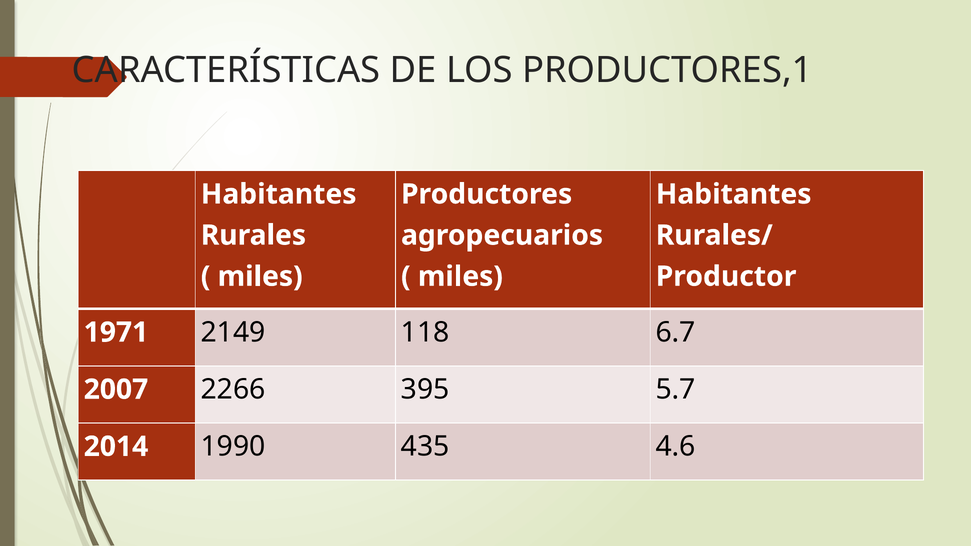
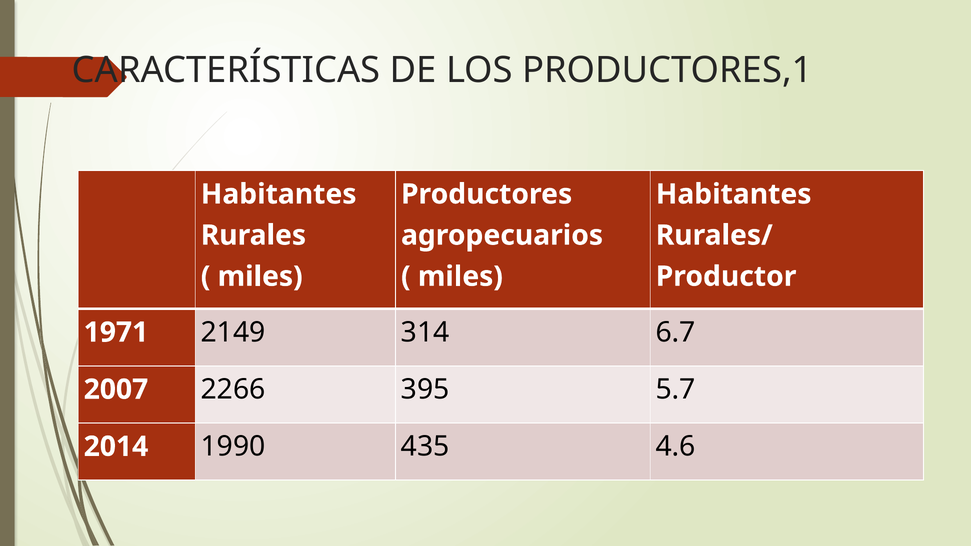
118: 118 -> 314 (425, 332)
